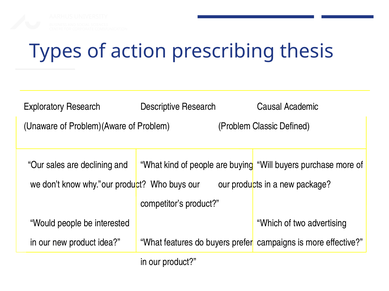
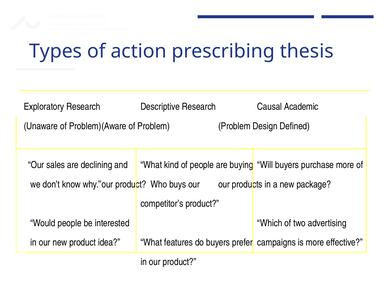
Classic: Classic -> Design (265, 126)
